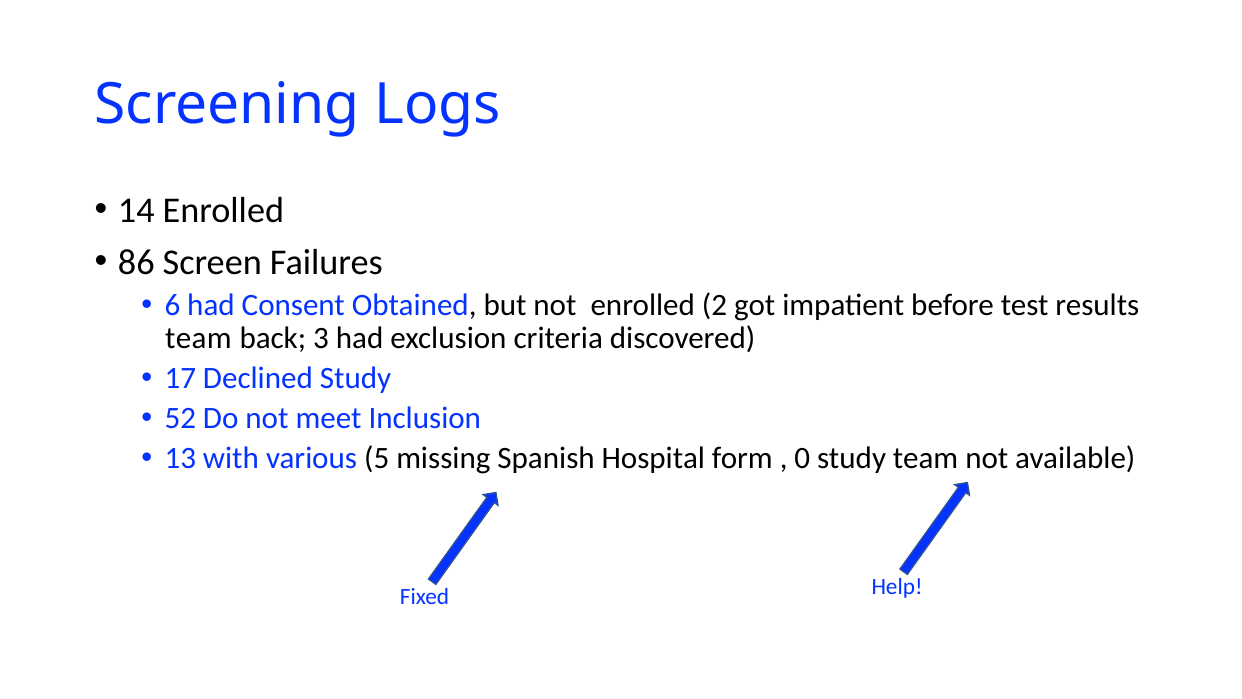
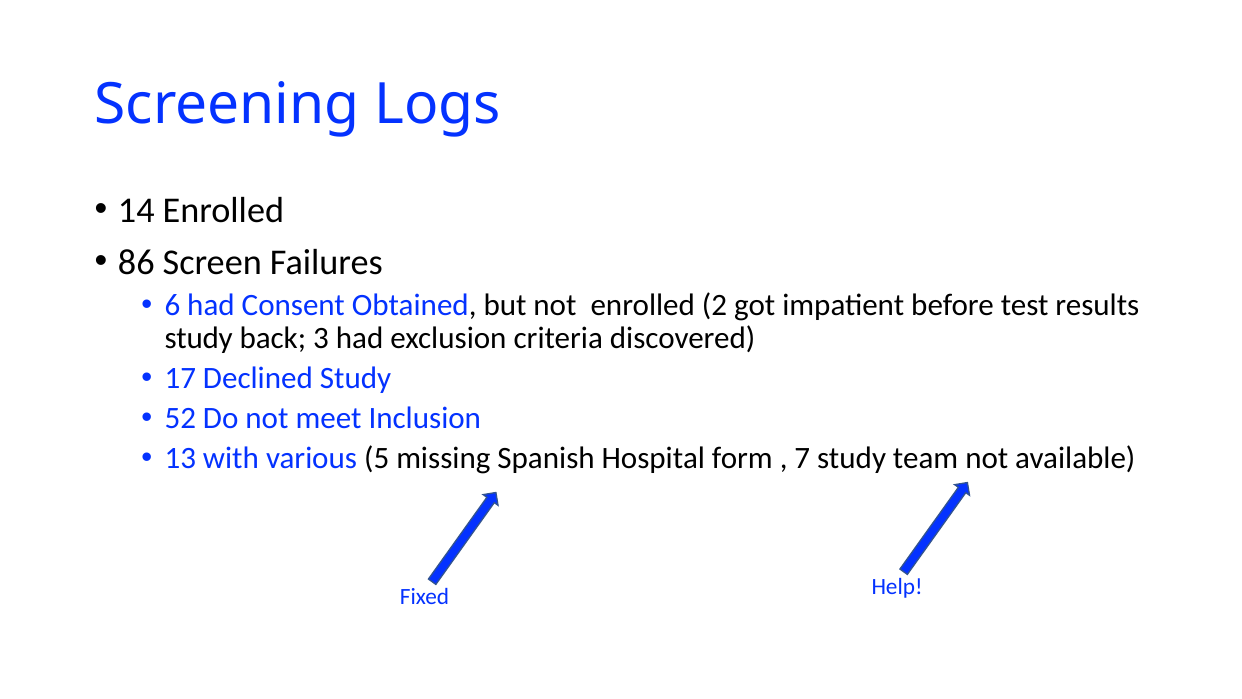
team: team -> study (199, 338)
0: 0 -> 7 (802, 458)
